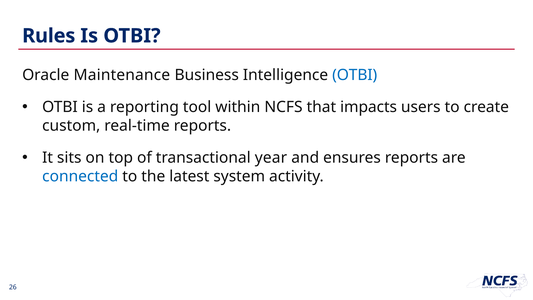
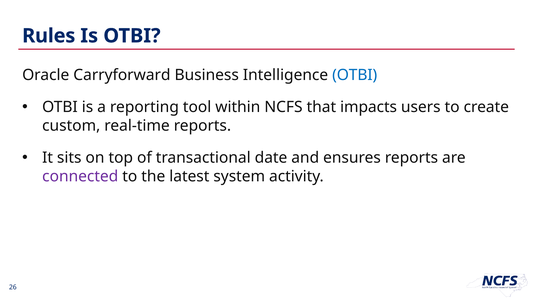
Maintenance: Maintenance -> Carryforward (122, 75)
year: year -> date (271, 158)
connected colour: blue -> purple (80, 176)
